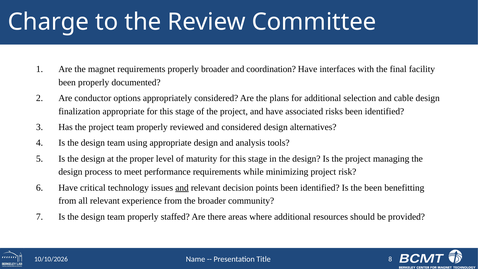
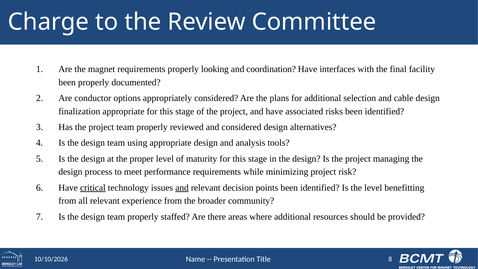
properly broader: broader -> looking (215, 69)
critical underline: none -> present (93, 188)
the been: been -> level (373, 188)
